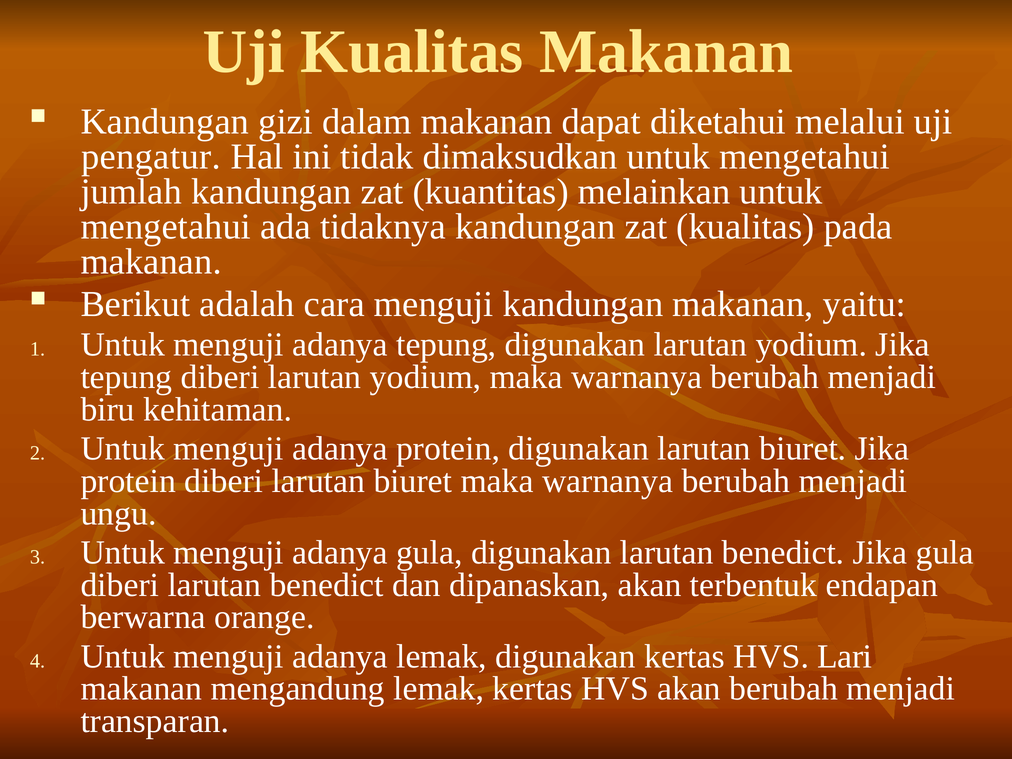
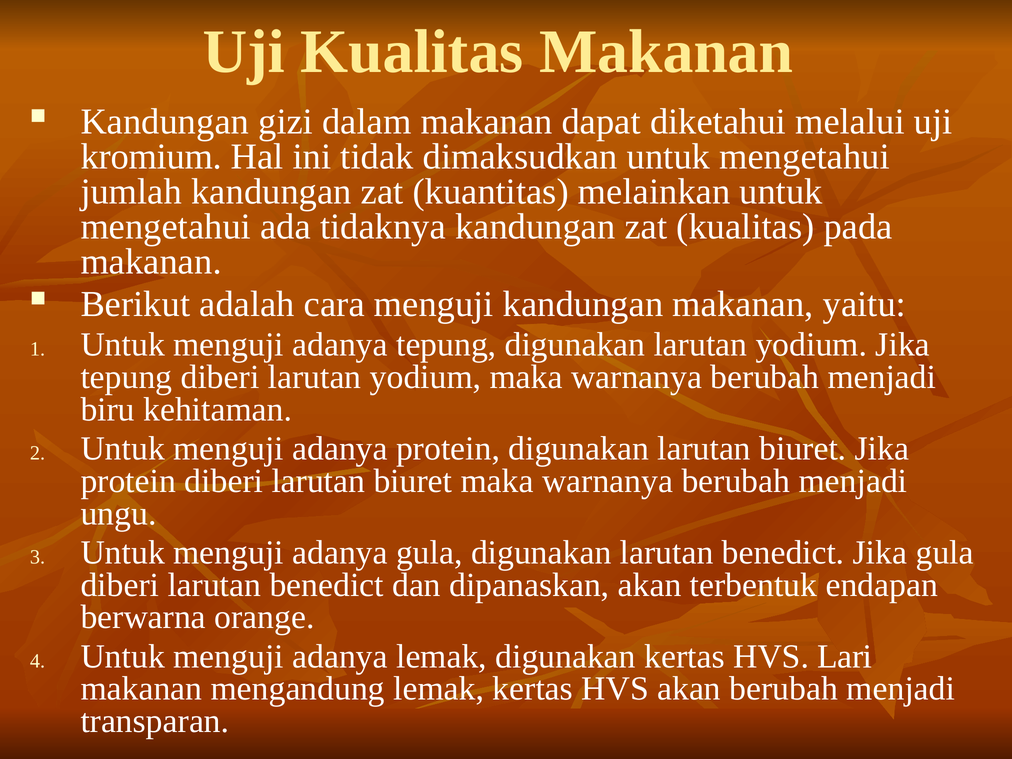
pengatur: pengatur -> kromium (151, 157)
